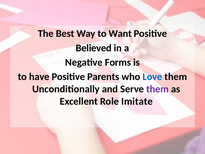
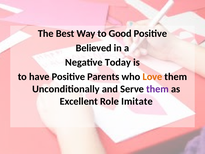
Want: Want -> Good (120, 34)
Forms: Forms -> Today (118, 62)
Love colour: blue -> orange (152, 77)
